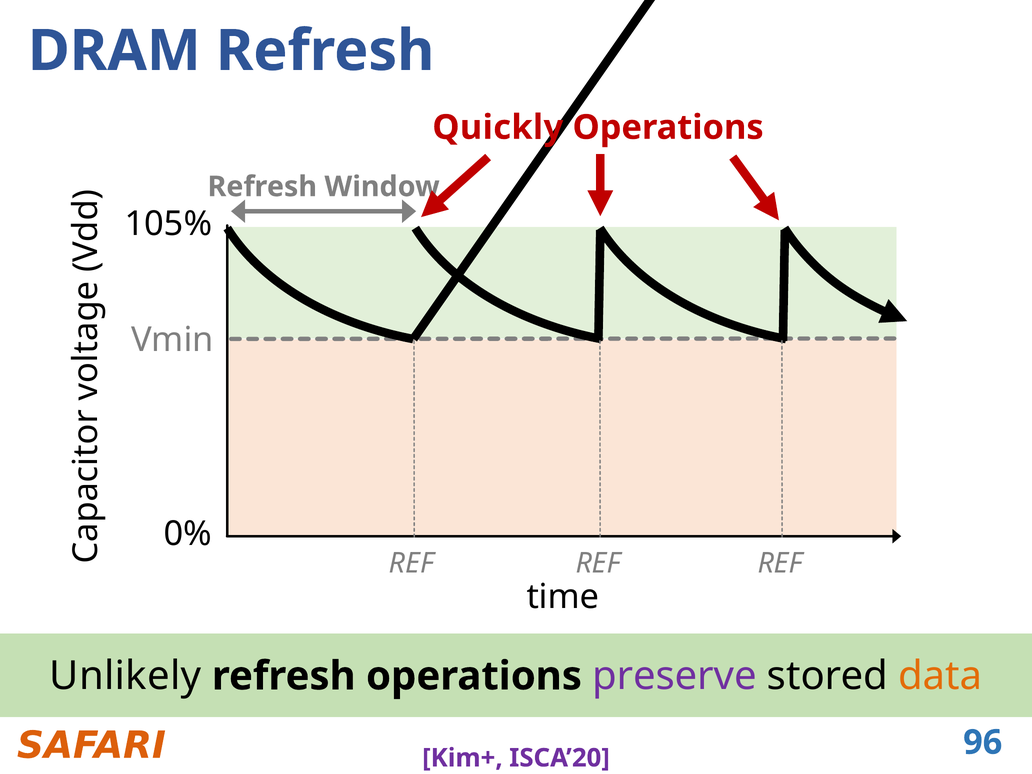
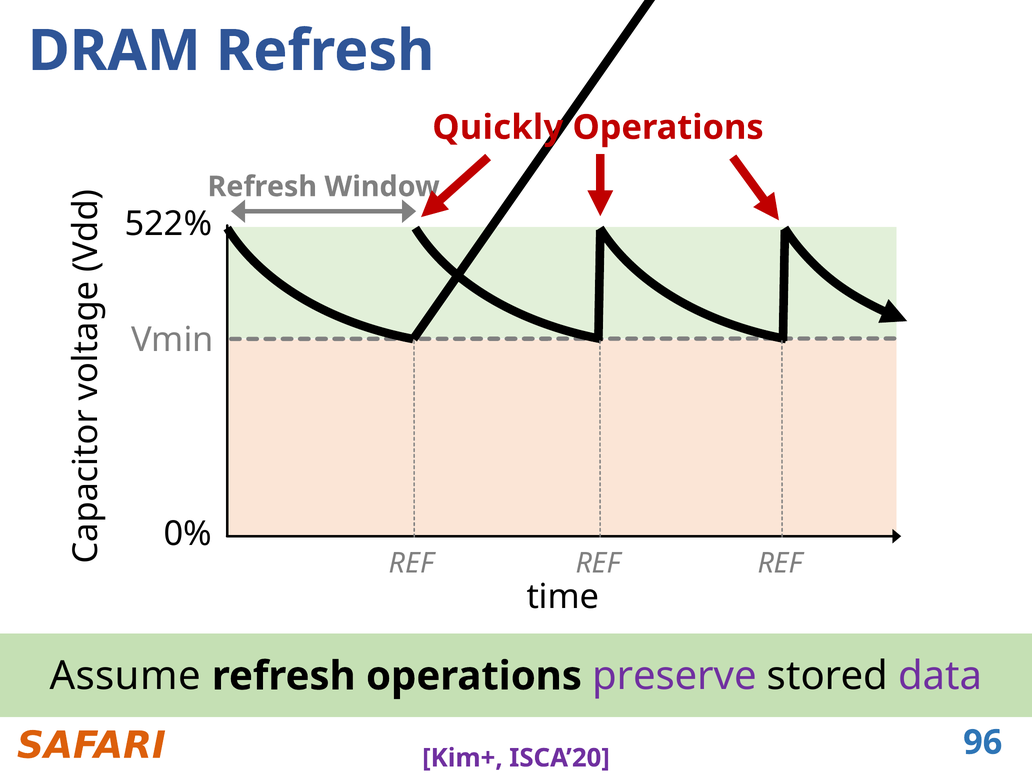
105%: 105% -> 522% (168, 224)
Unlikely: Unlikely -> Assume (125, 676)
data colour: orange -> purple (940, 676)
